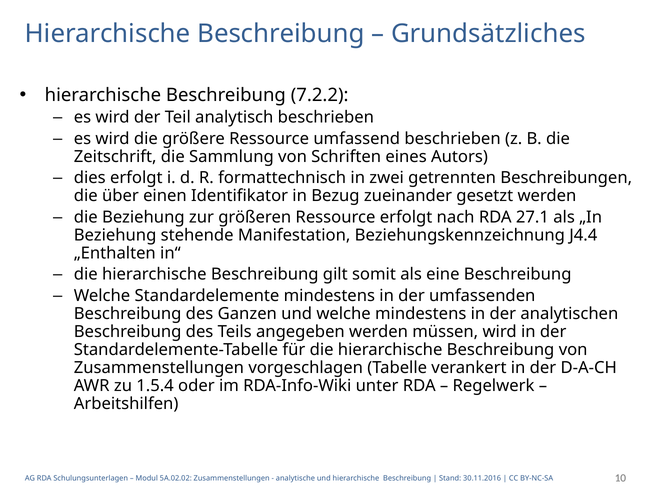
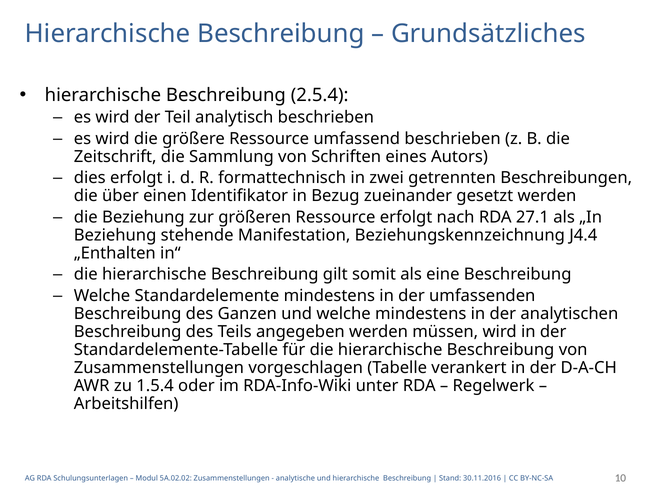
7.2.2: 7.2.2 -> 2.5.4 (320, 95)
